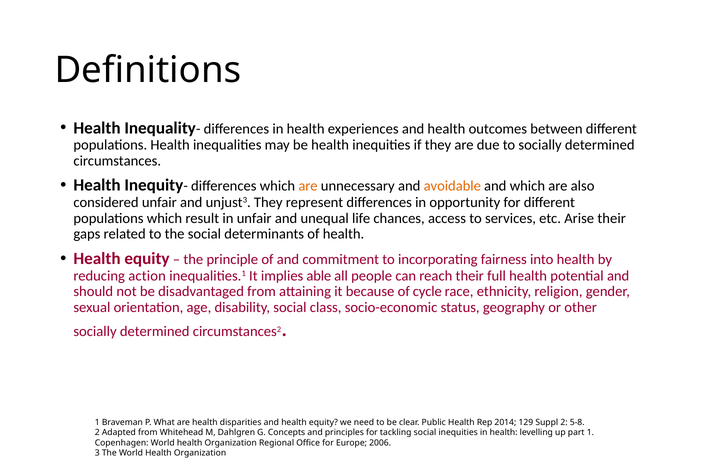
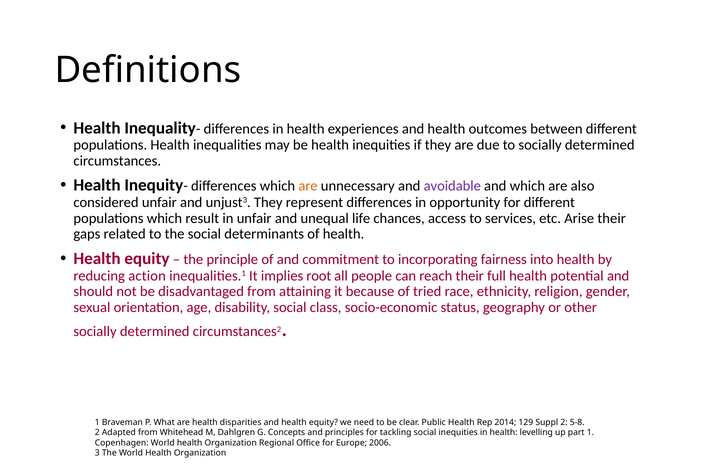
avoidable colour: orange -> purple (452, 186)
able: able -> root (319, 276)
cycle: cycle -> tried (427, 292)
